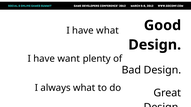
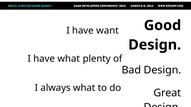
have what: what -> want (108, 31)
have want: want -> what (69, 59)
